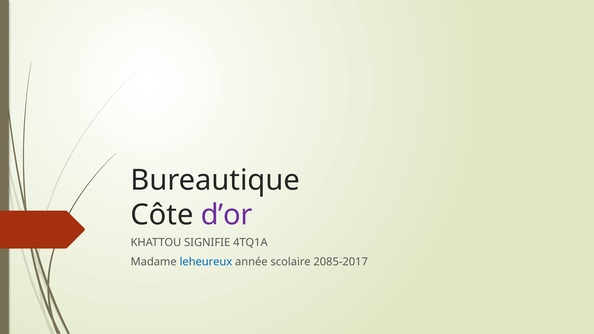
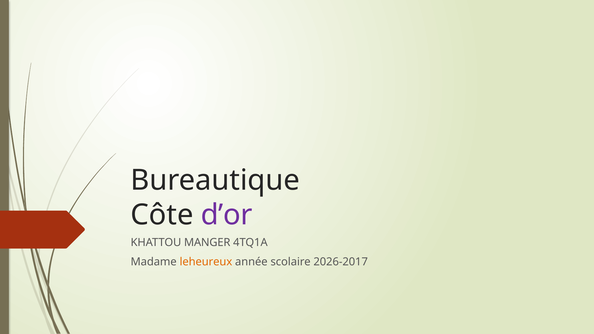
SIGNIFIE: SIGNIFIE -> MANGER (207, 242)
leheureux colour: blue -> orange (206, 262)
2085-2017: 2085-2017 -> 2026-2017 (341, 262)
